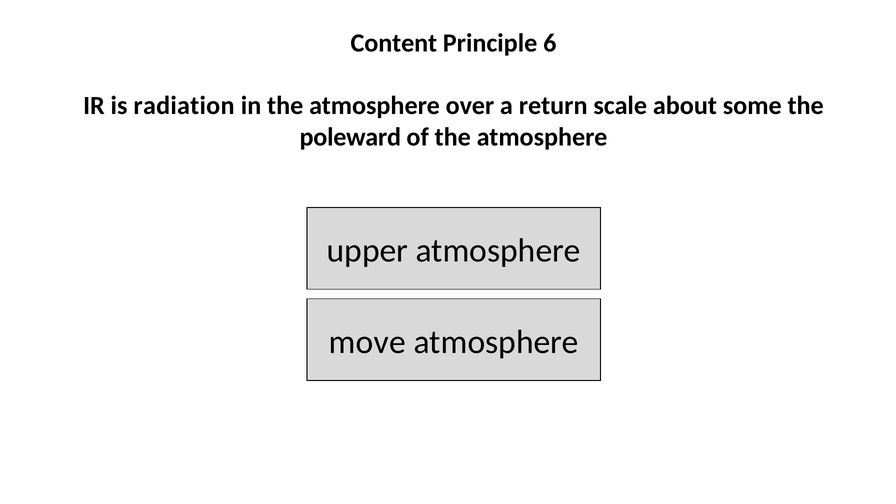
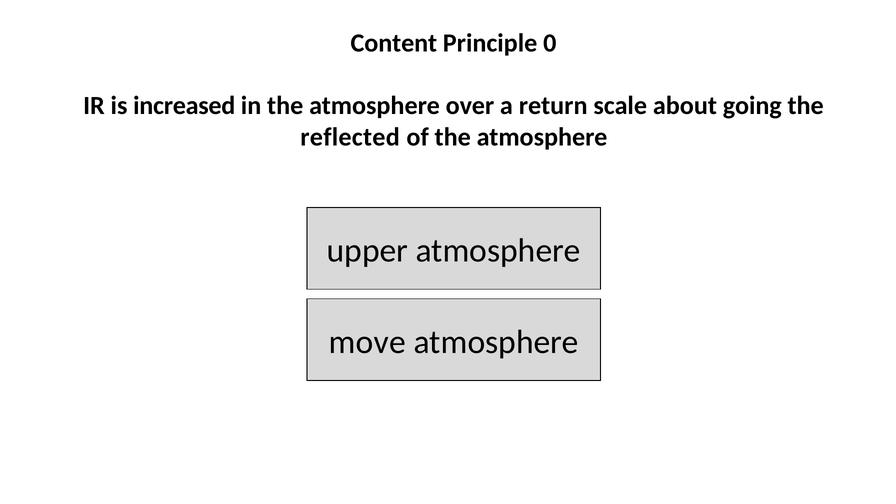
6: 6 -> 0 (550, 43)
radiation: radiation -> increased (184, 106)
some: some -> going (752, 106)
poleward: poleward -> reflected (350, 137)
